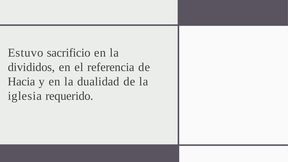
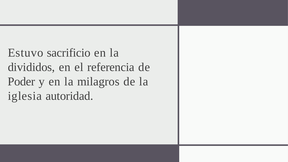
Hacia: Hacia -> Poder (21, 81)
dualidad: dualidad -> milagros (98, 81)
requerido: requerido -> autoridad (69, 96)
